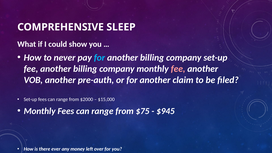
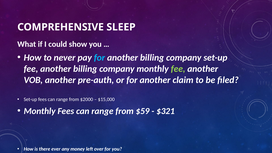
fee colour: pink -> light green (178, 69)
$75: $75 -> $59 (143, 111)
$945: $945 -> $321 (165, 111)
